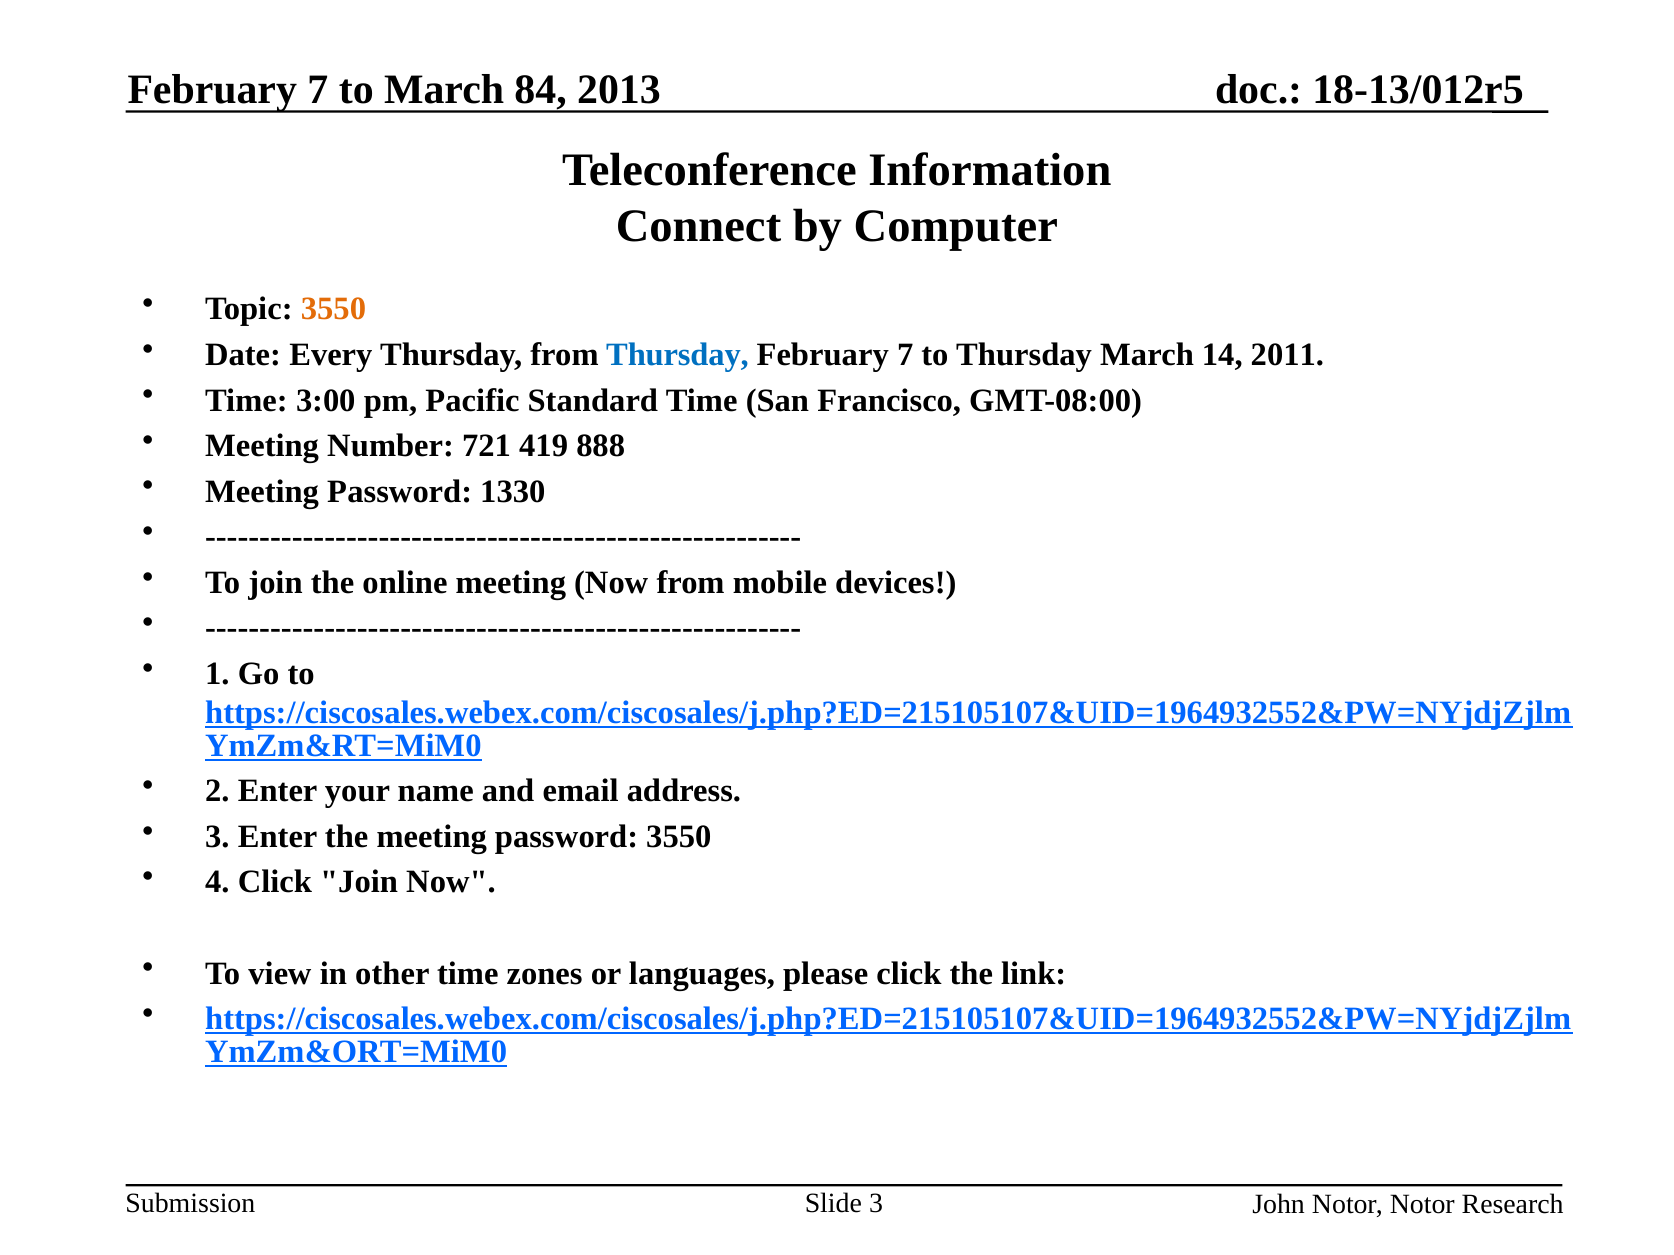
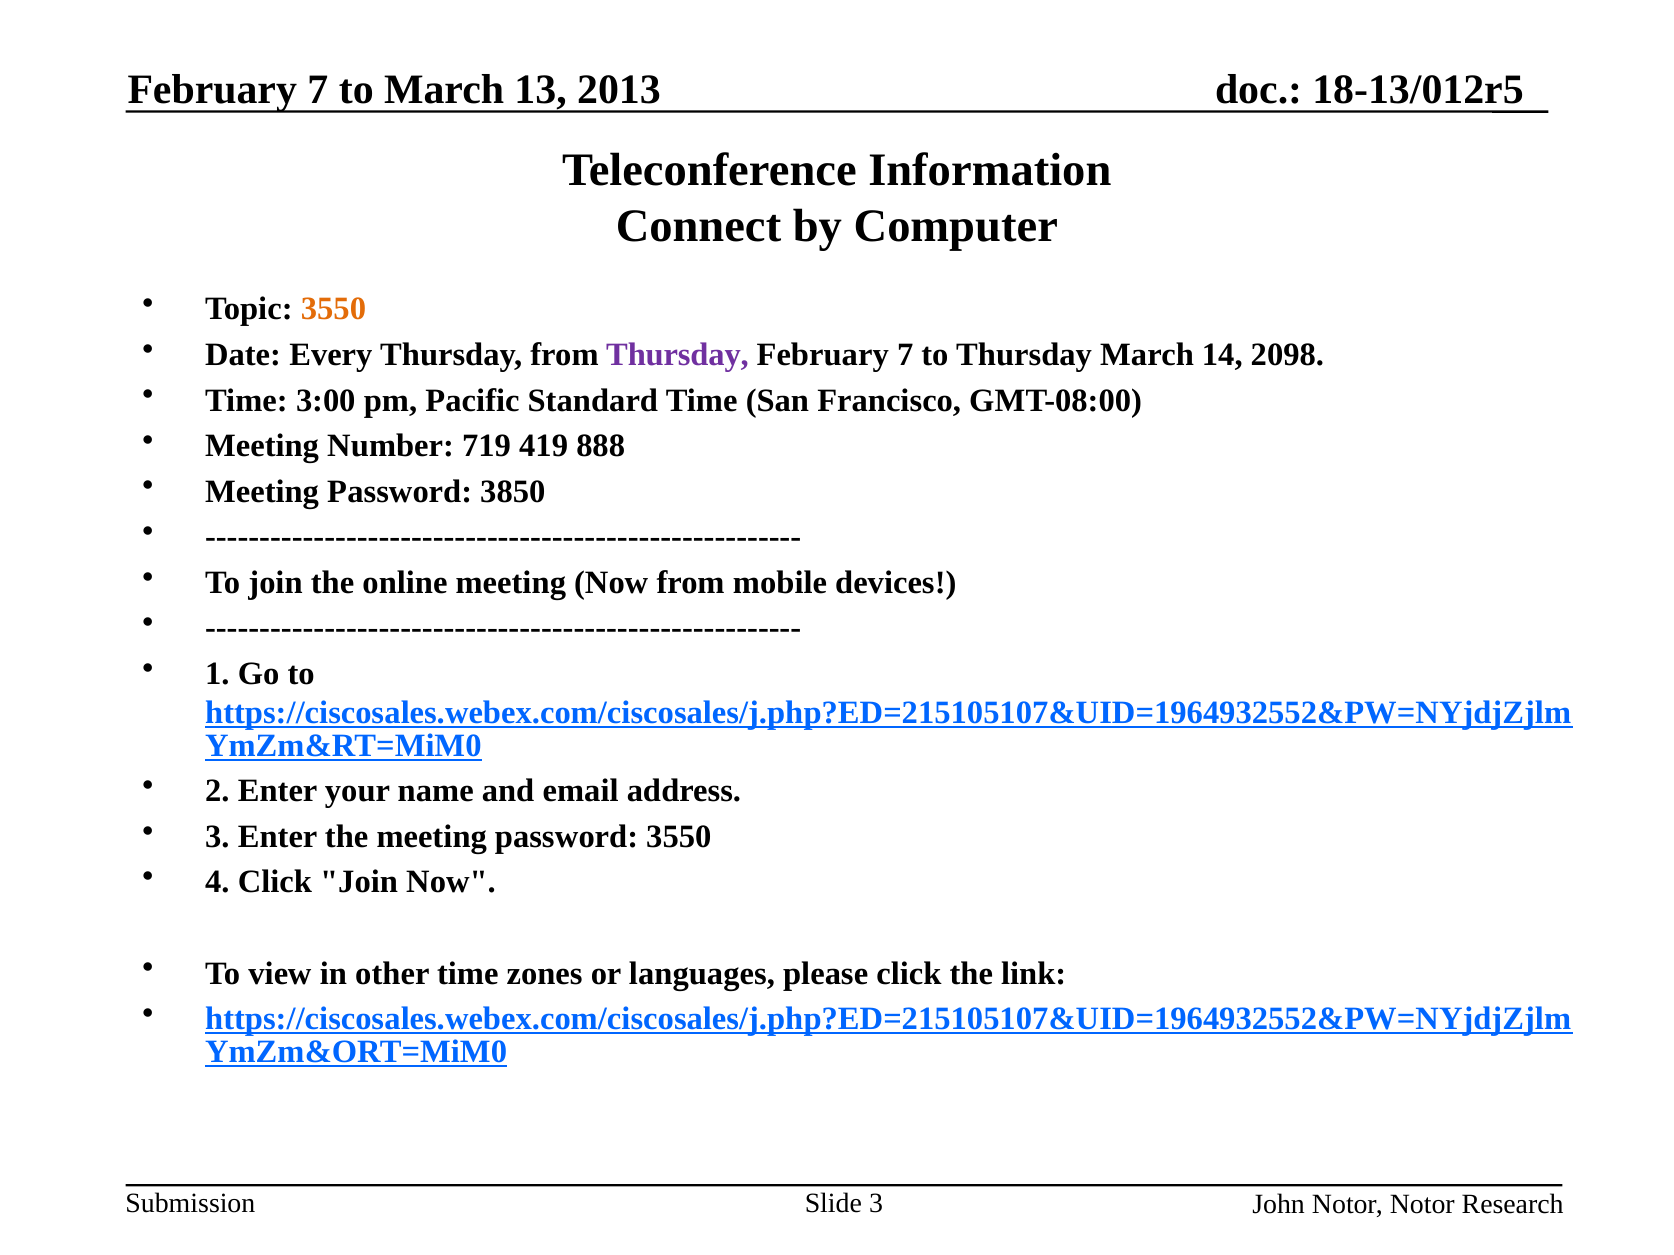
84: 84 -> 13 (541, 89)
Thursday colour: blue -> purple (678, 355)
2011: 2011 -> 2098 (1287, 355)
721: 721 -> 719 (487, 446)
1330: 1330 -> 3850 (513, 492)
